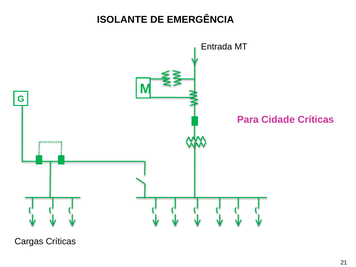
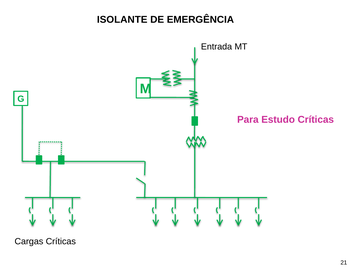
Cidade: Cidade -> Estudo (278, 120)
